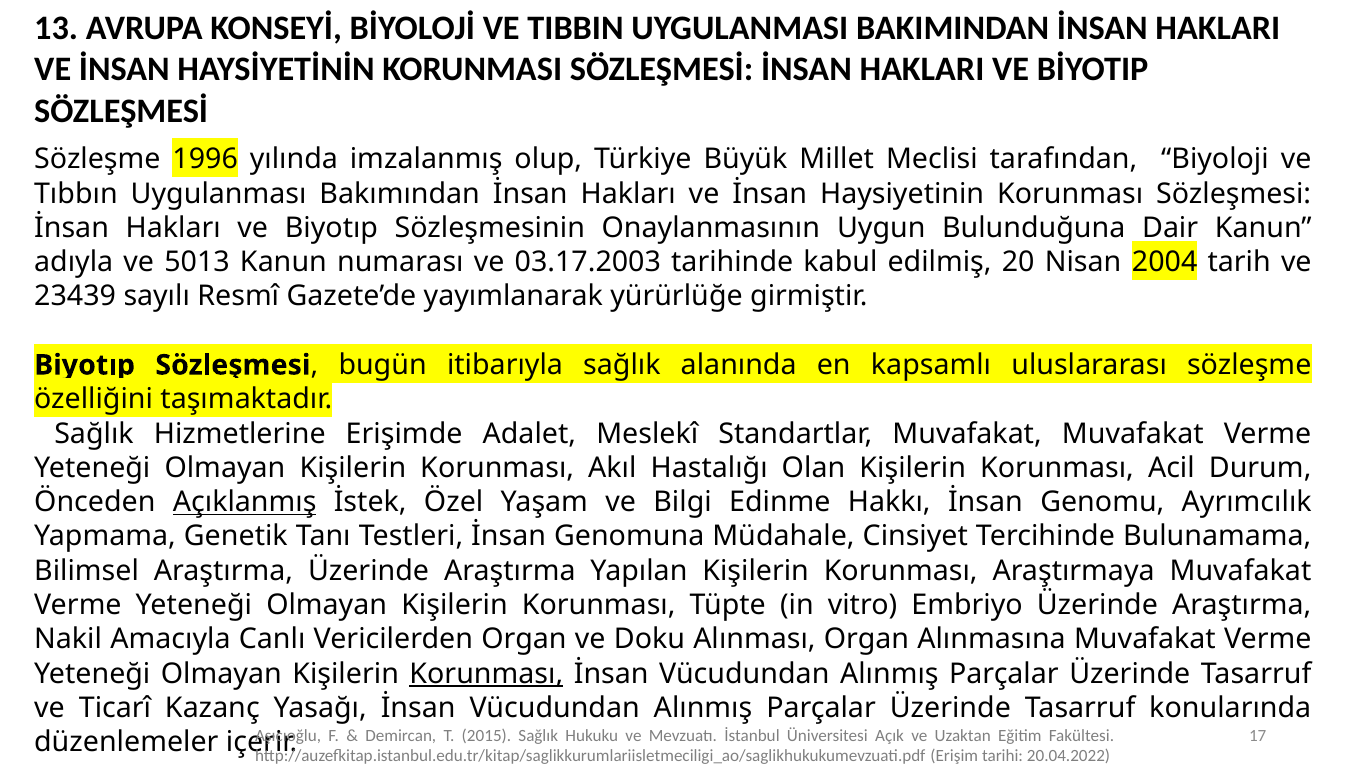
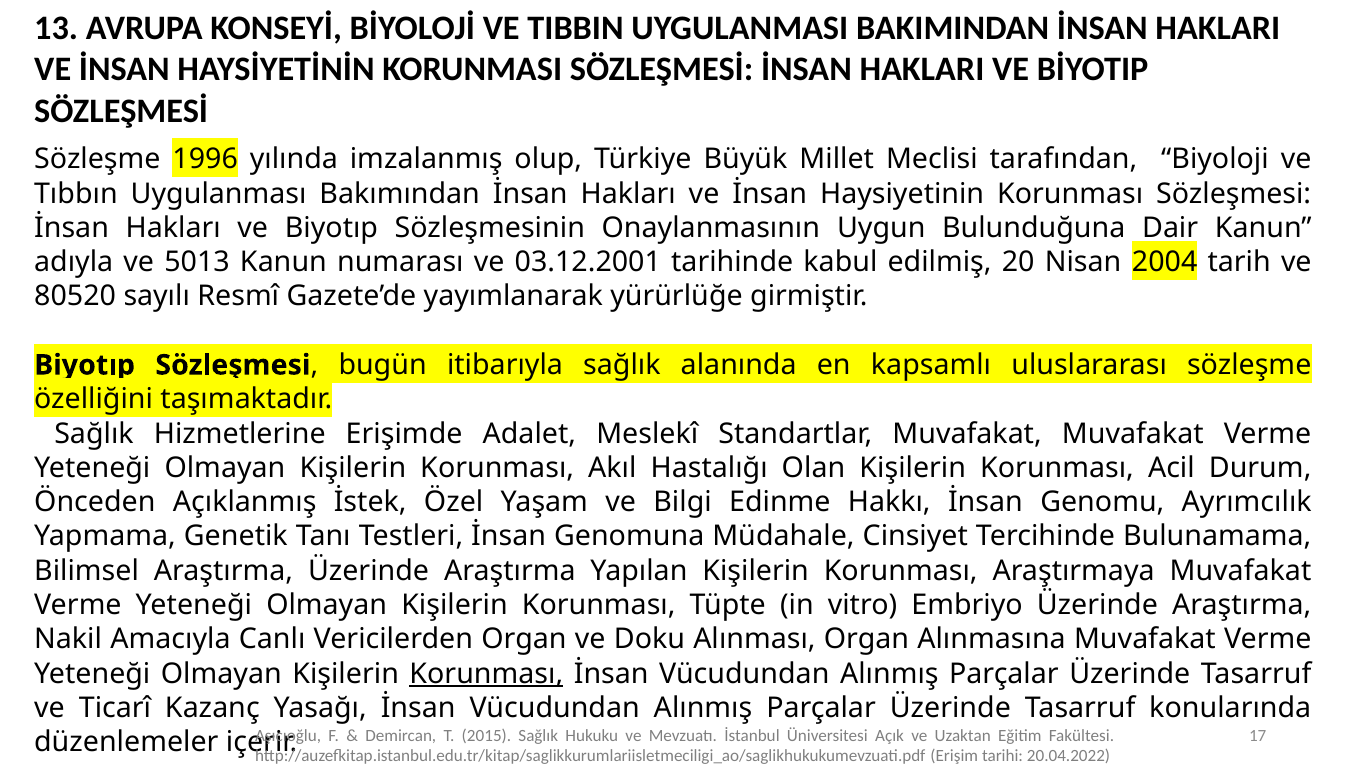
03.17.2003: 03.17.2003 -> 03.12.2001 (588, 262)
23439: 23439 -> 80520 (75, 297)
Açıklanmış underline: present -> none (245, 502)
